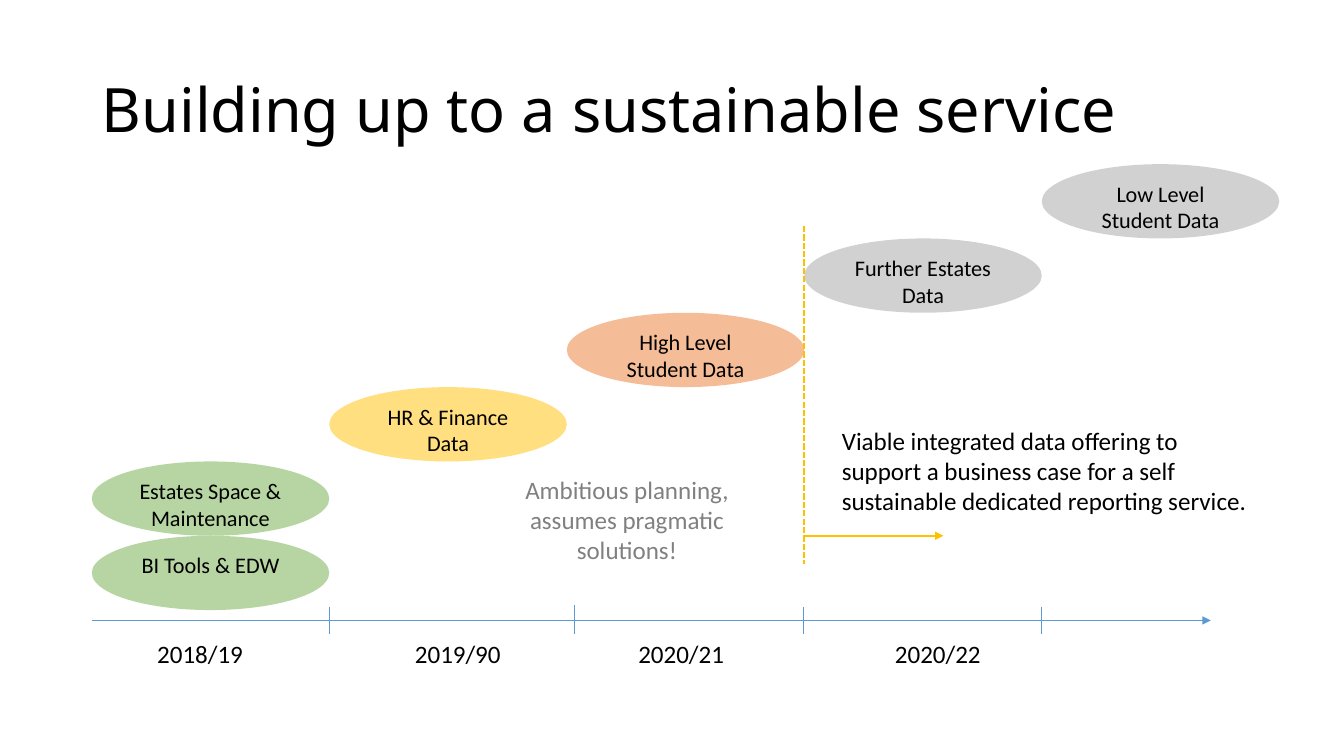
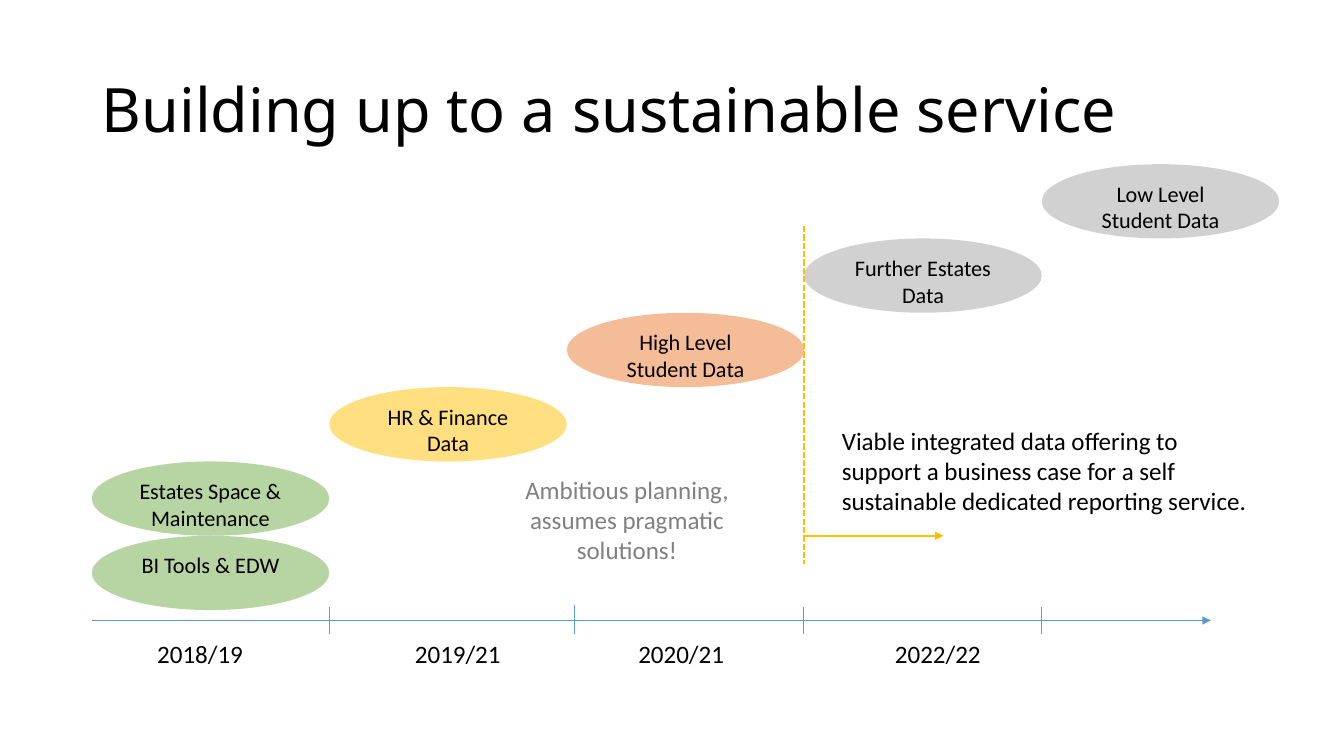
2019/90: 2019/90 -> 2019/21 (458, 655)
2020/22: 2020/22 -> 2022/22 (938, 655)
